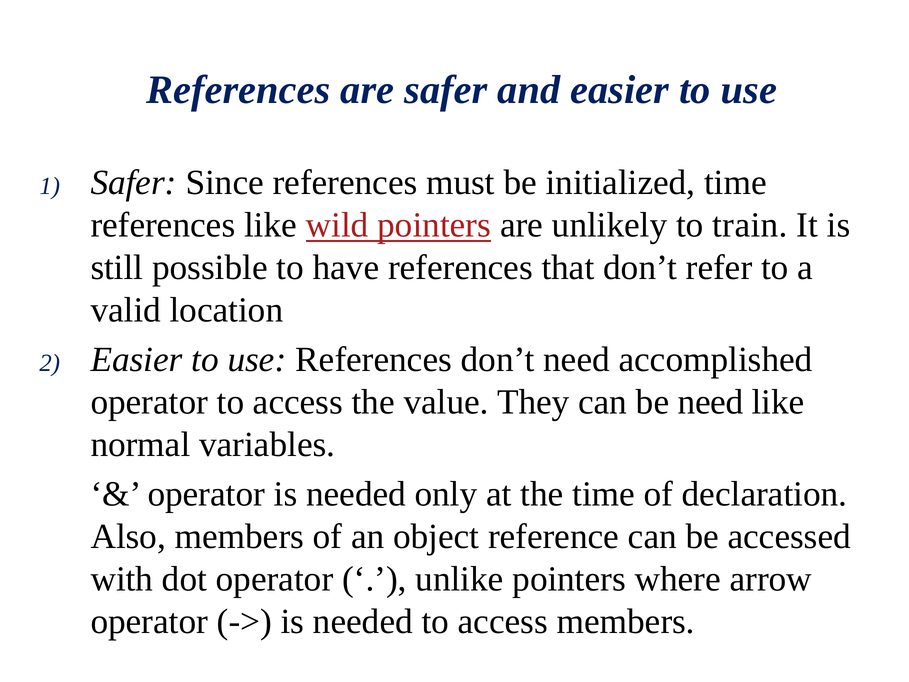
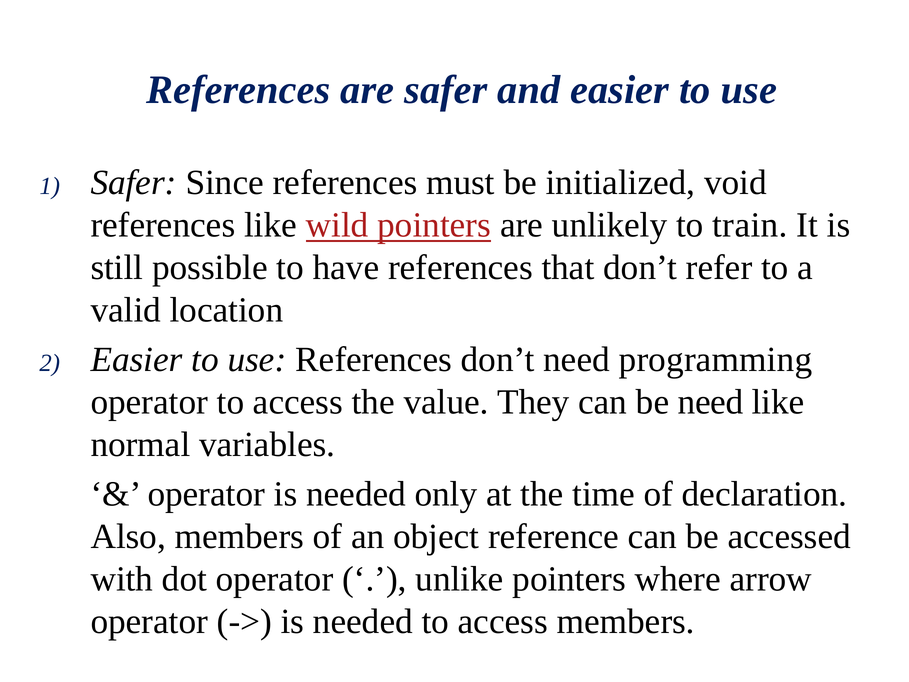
initialized time: time -> void (736, 183)
accomplished: accomplished -> programming (716, 360)
